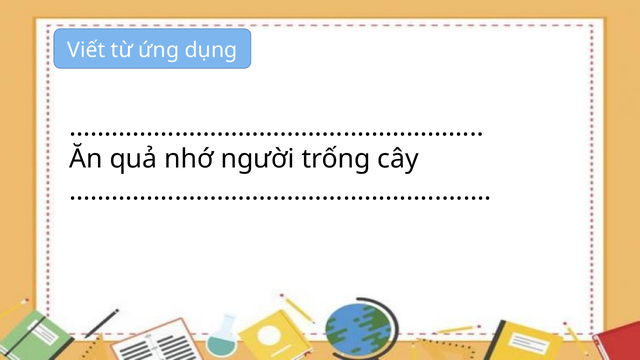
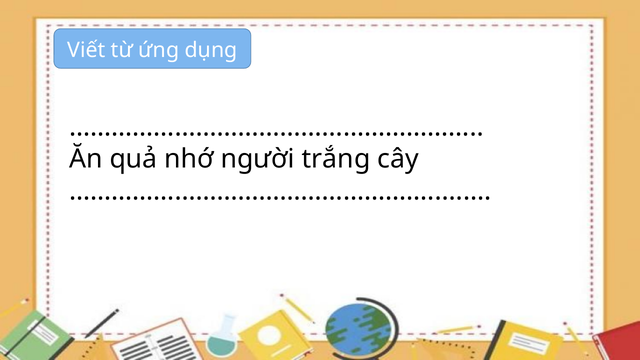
trống: trống -> trắng (336, 159)
